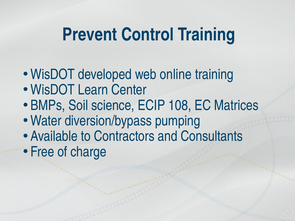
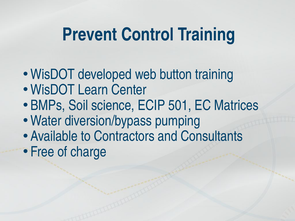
online: online -> button (176, 74)
108: 108 -> 501 (180, 105)
